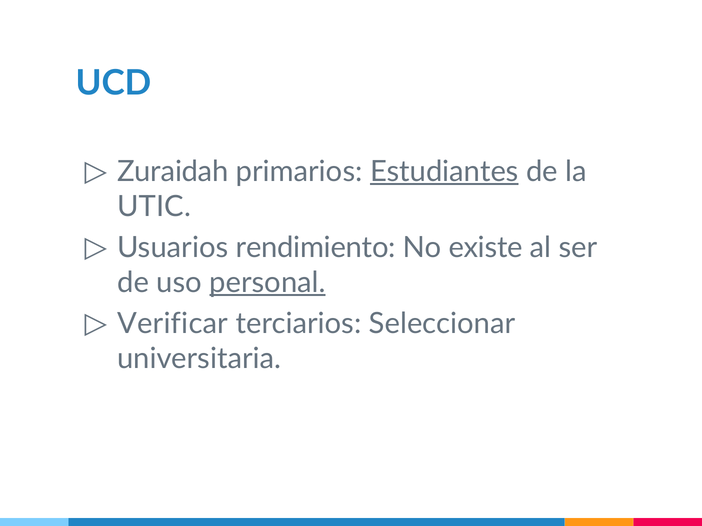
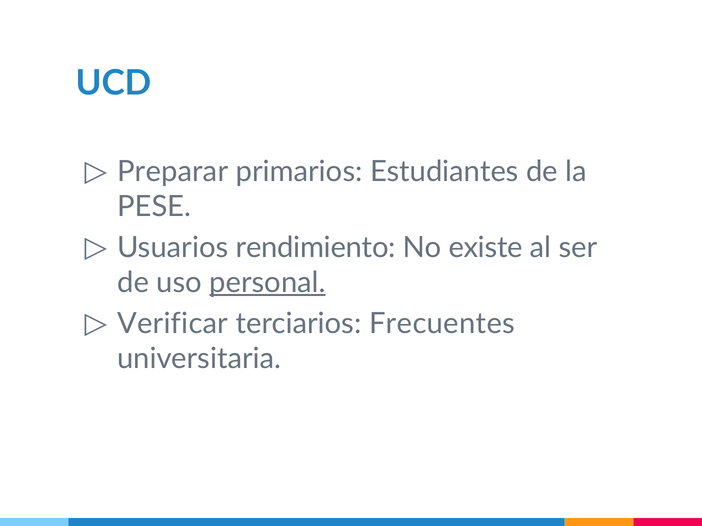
Zuraidah: Zuraidah -> Preparar (173, 172)
Estudiantes underline: present -> none (444, 172)
UTIC: UTIC -> PESE (154, 207)
Seleccionar: Seleccionar -> Frecuentes (442, 324)
